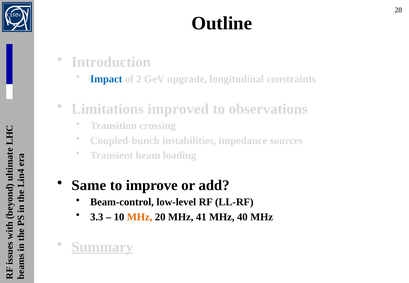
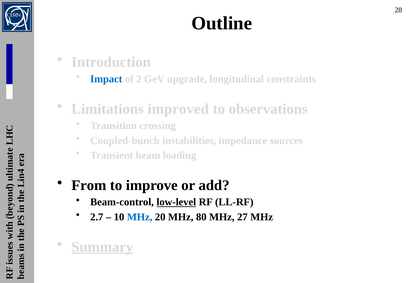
Same: Same -> From (89, 185)
low-level underline: none -> present (176, 202)
3.3: 3.3 -> 2.7 (97, 217)
MHz colour: orange -> blue (140, 217)
41: 41 -> 80 (201, 217)
40: 40 -> 27 (242, 217)
